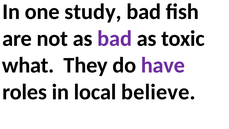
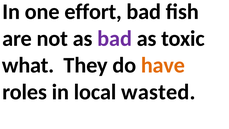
study: study -> effort (93, 12)
have colour: purple -> orange (163, 65)
believe: believe -> wasted (158, 92)
